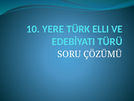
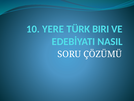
ELLI: ELLI -> BIRI (101, 29)
TÜRÜ: TÜRÜ -> NASIL (110, 41)
